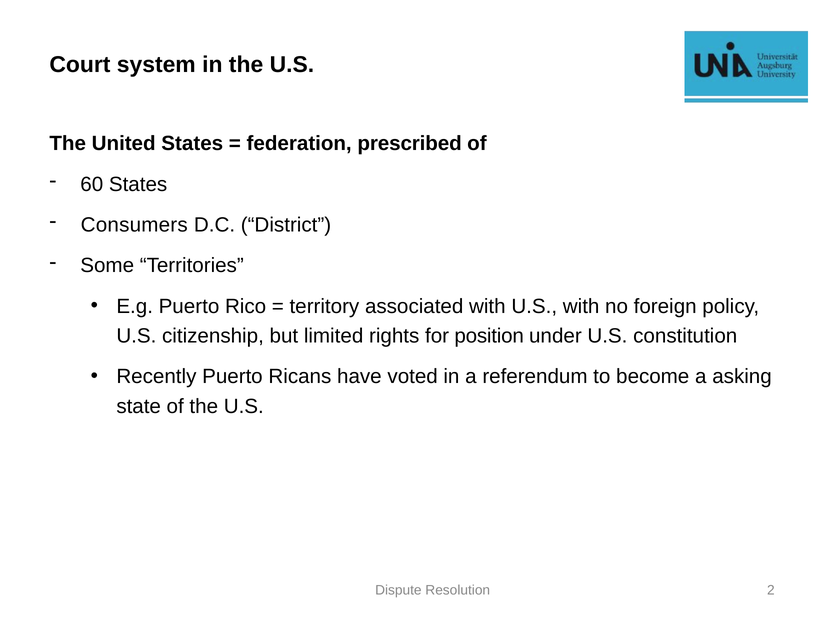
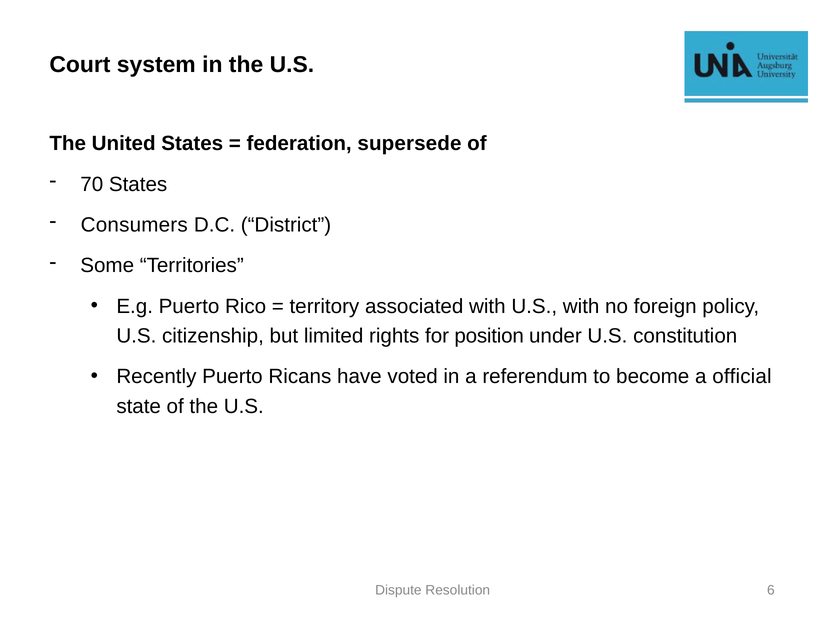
prescribed: prescribed -> supersede (409, 144)
60: 60 -> 70 (92, 184)
asking: asking -> official (742, 377)
2: 2 -> 6 (771, 590)
